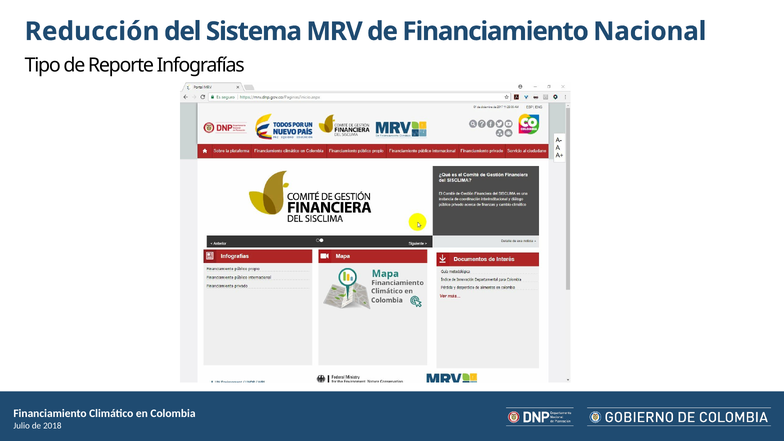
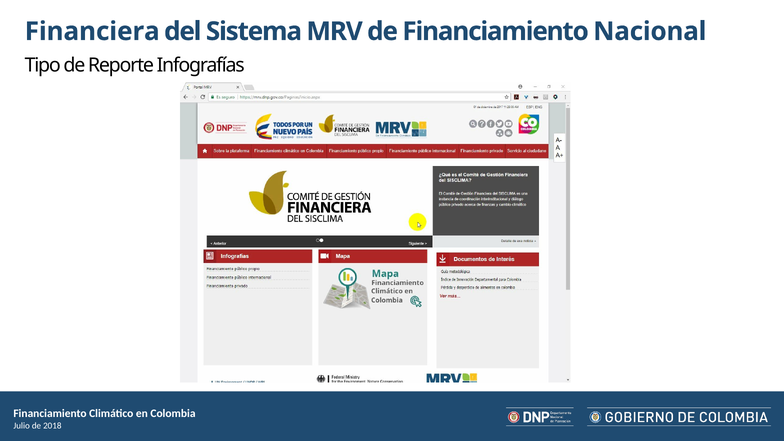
Reducción: Reducción -> Financiera (92, 31)
